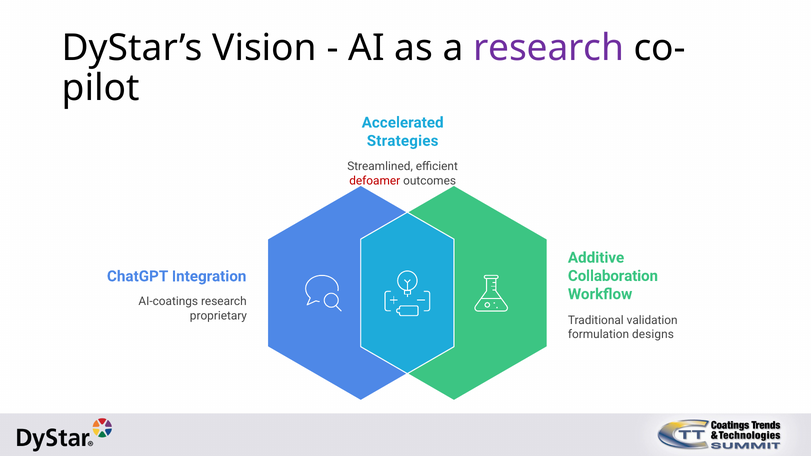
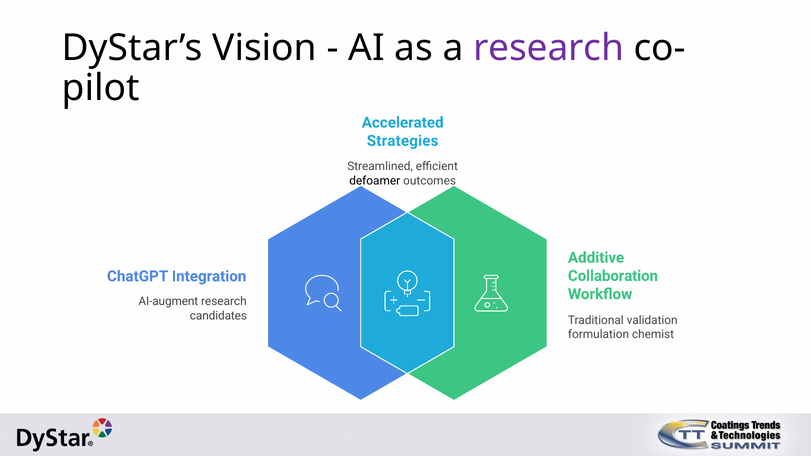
defoamer colour: red -> black (375, 181)
AI-coatings: AI-coatings -> AI-augment (168, 302)
proprietary: proprietary -> candidates (218, 316)
designs: designs -> chemist (653, 335)
